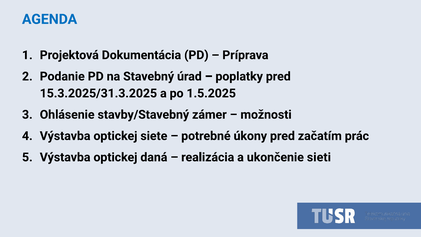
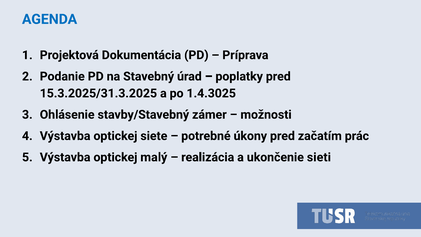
1.5.2025: 1.5.2025 -> 1.4.3025 (211, 93)
daná: daná -> malý (154, 157)
